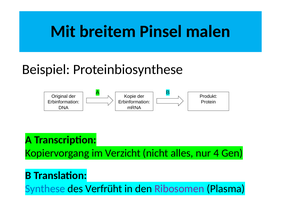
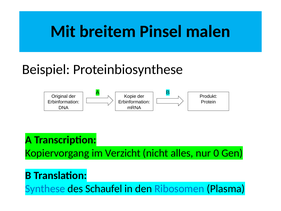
4: 4 -> 0 (216, 153)
Verfrüht: Verfrüht -> Schaufel (104, 188)
Ribosomen colour: purple -> blue (179, 188)
